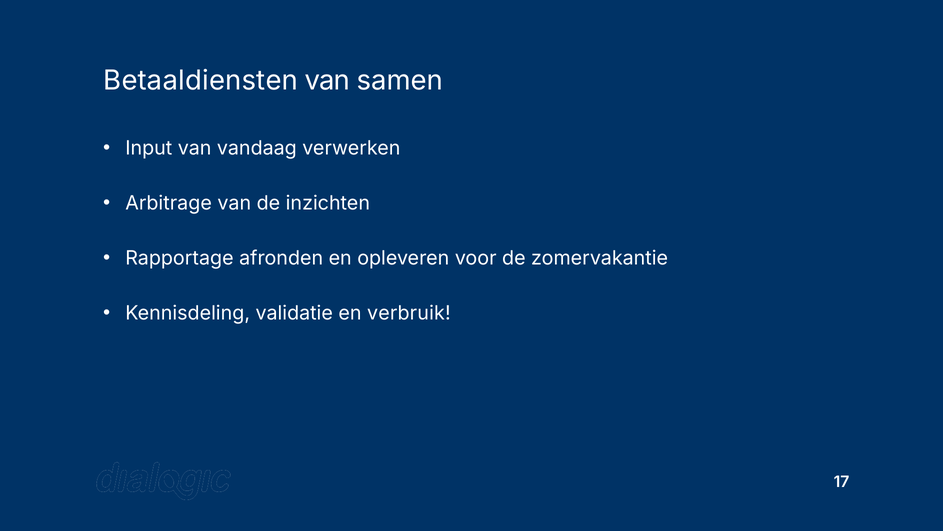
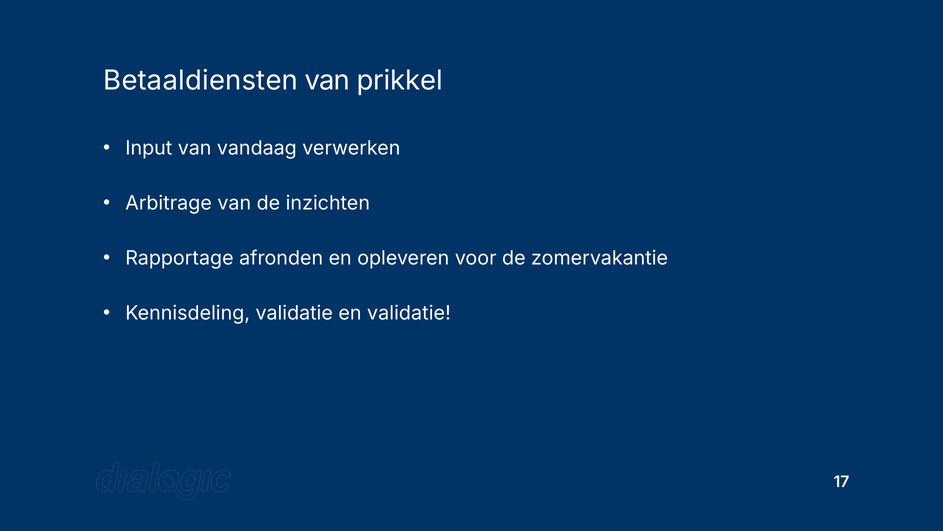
samen: samen -> prikkel (400, 81)
en verbruik: verbruik -> validatie (409, 313)
